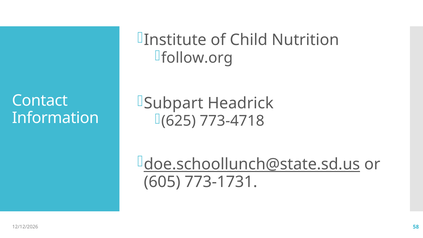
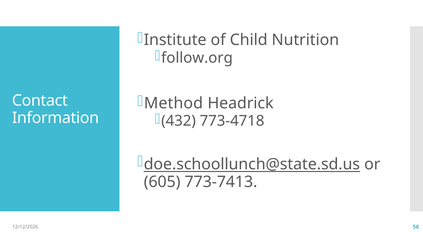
Subpart: Subpart -> Method (173, 103)
625: 625 -> 432 (179, 121)
773-1731: 773-1731 -> 773-7413 (221, 182)
